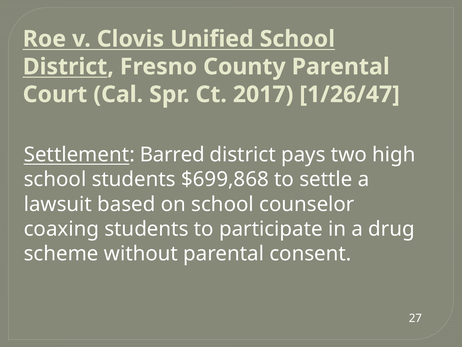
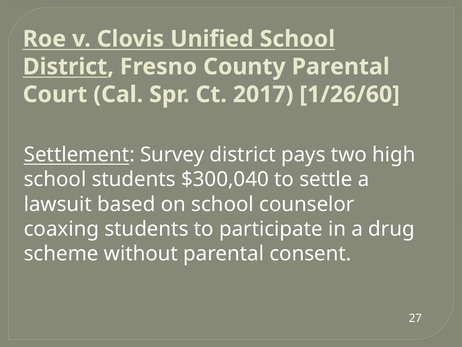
1/26/47: 1/26/47 -> 1/26/60 (350, 94)
Barred: Barred -> Survey (172, 155)
$699,868: $699,868 -> $300,040 (225, 179)
